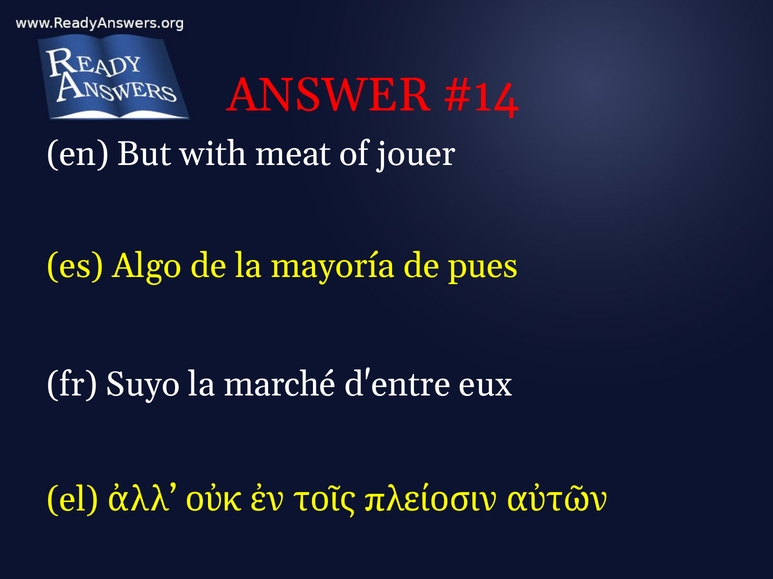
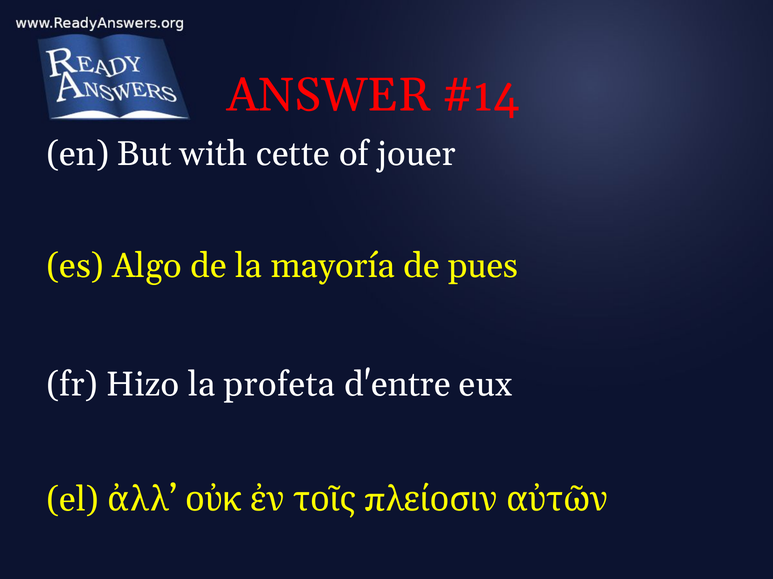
meat: meat -> cette (293, 154)
Suyo: Suyo -> Hizo (143, 385)
marché: marché -> profeta (280, 385)
